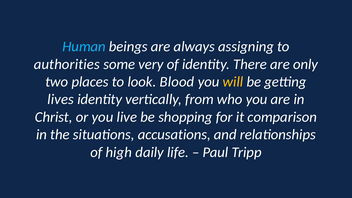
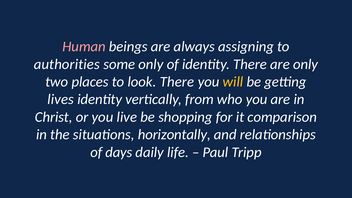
Human colour: light blue -> pink (84, 47)
some very: very -> only (151, 64)
look Blood: Blood -> There (177, 82)
accusations: accusations -> horizontally (174, 135)
high: high -> days (119, 152)
